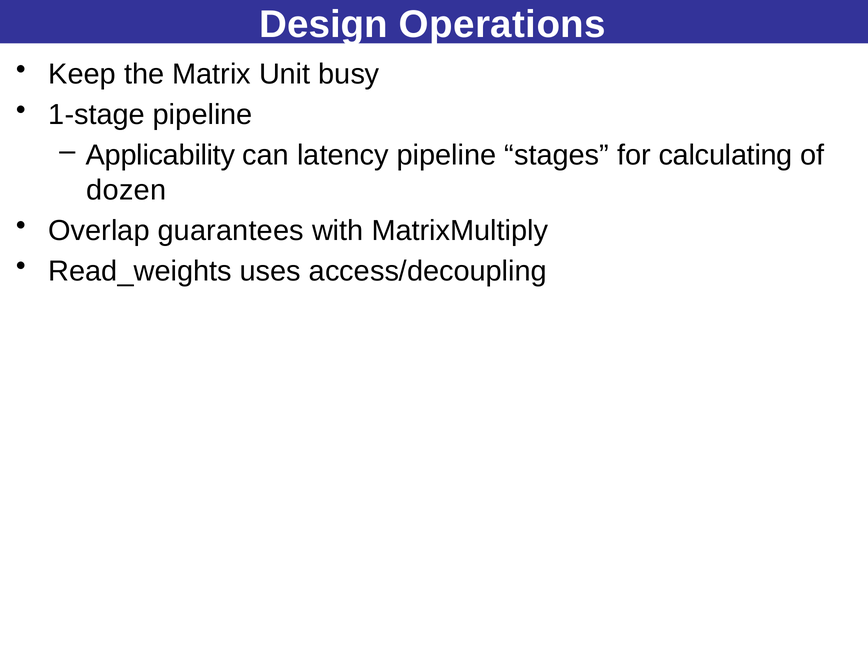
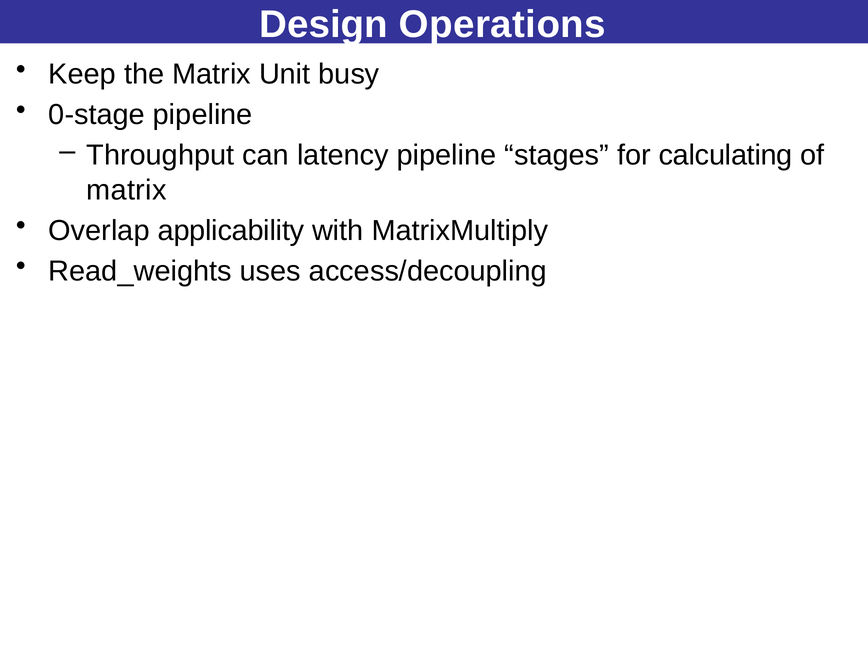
1-stage: 1-stage -> 0-stage (97, 115)
Applicability: Applicability -> Throughput (160, 155)
dozen: dozen -> matrix (126, 190)
guarantees: guarantees -> applicability (231, 231)
